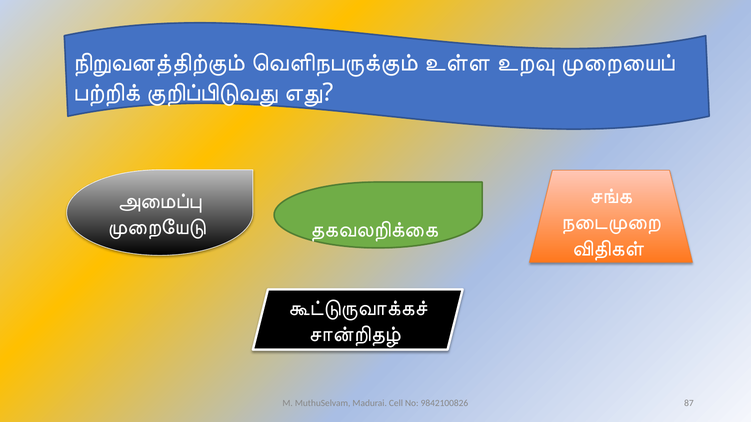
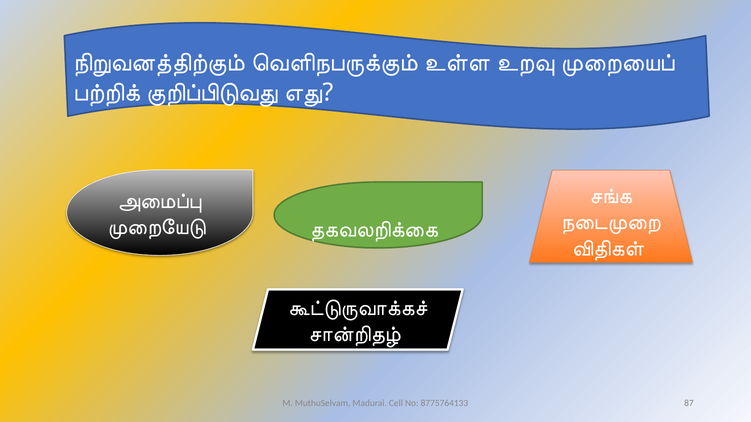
9842100826: 9842100826 -> 8775764133 (444, 403)
